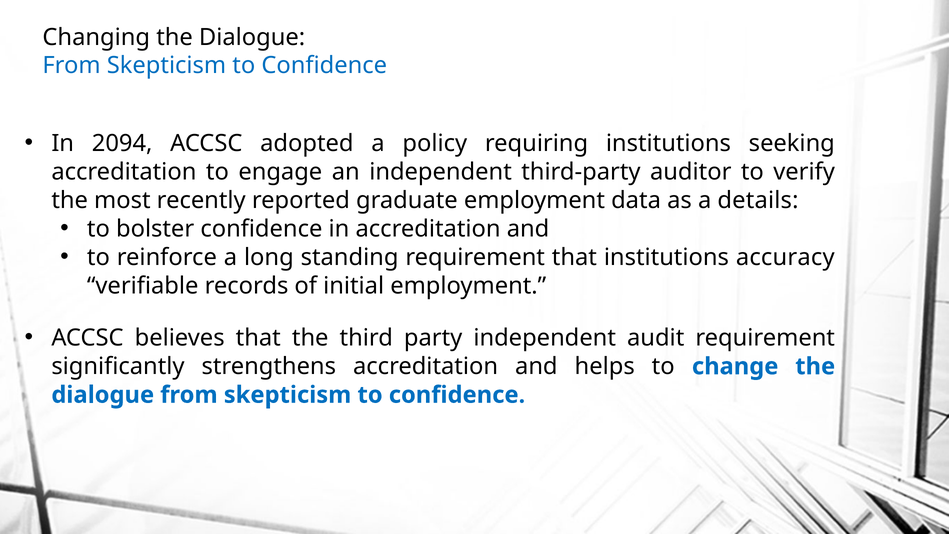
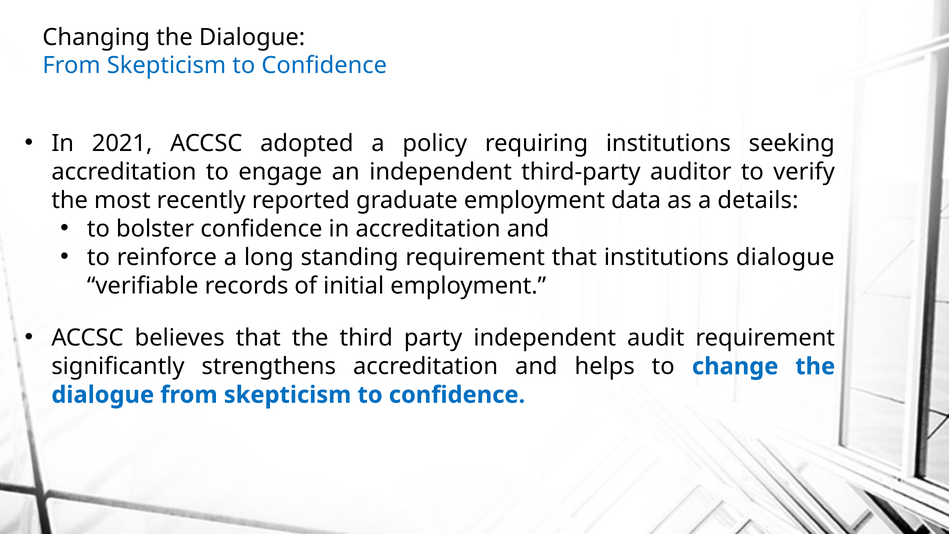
2094: 2094 -> 2021 (122, 143)
institutions accuracy: accuracy -> dialogue (785, 257)
